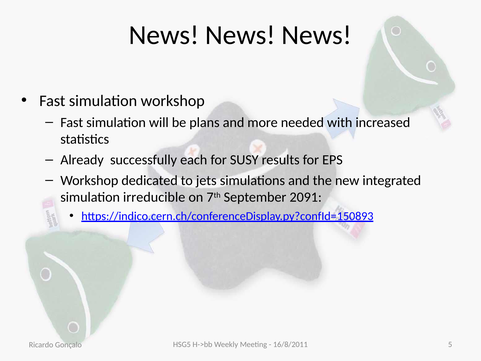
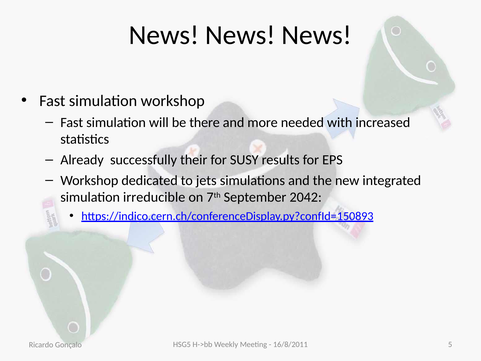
plans: plans -> there (205, 122)
each: each -> their (194, 160)
2091: 2091 -> 2042 (306, 197)
